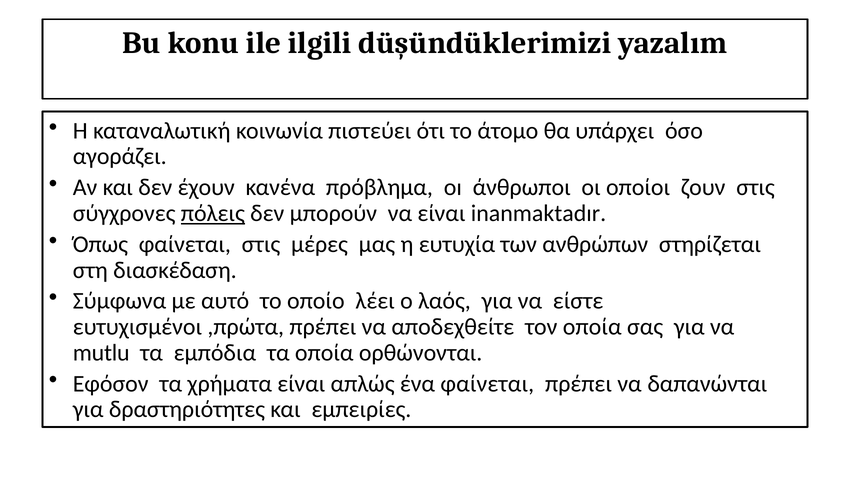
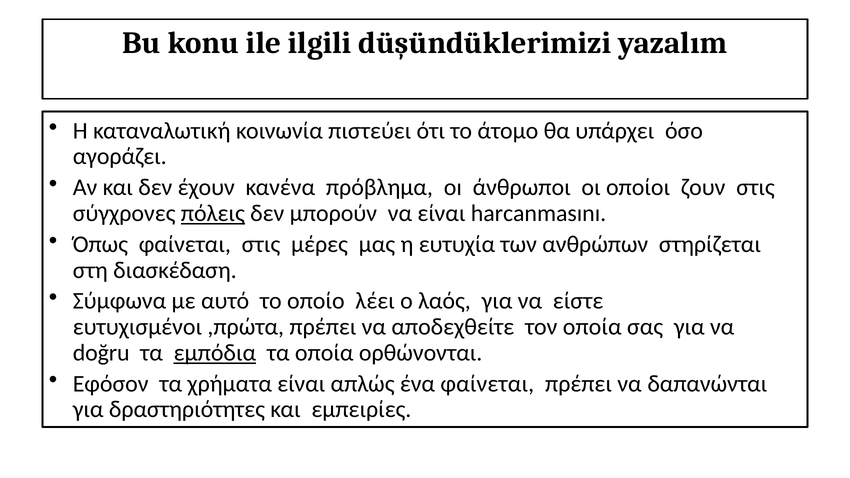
inanmaktadır: inanmaktadır -> harcanmasını (539, 213)
mutlu: mutlu -> doğru (101, 353)
εμπόδια underline: none -> present (215, 353)
